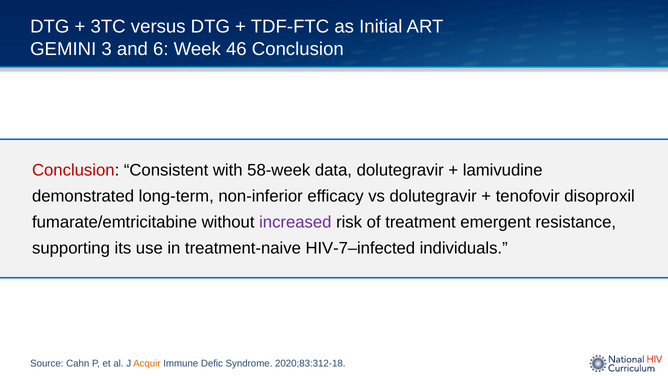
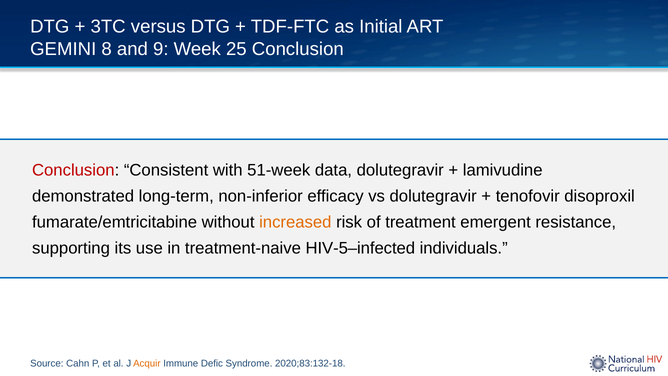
3: 3 -> 8 (107, 49)
6: 6 -> 9 (161, 49)
46: 46 -> 25 (236, 49)
58-week: 58-week -> 51-week (279, 170)
increased colour: purple -> orange (295, 222)
HIV-7–infected: HIV-7–infected -> HIV-5–infected (360, 248)
2020;83:312-18: 2020;83:312-18 -> 2020;83:132-18 (310, 363)
